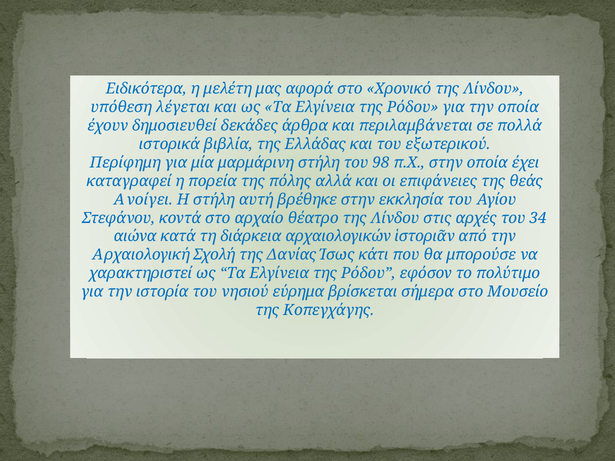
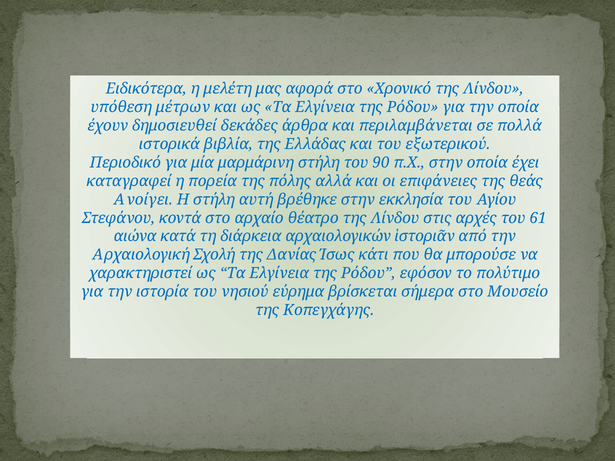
λέγεται: λέγεται -> μέτρων (183, 107)
Περίφημη: Περίφημη -> Περιοδικό (125, 163)
98: 98 -> 90 (381, 163)
34: 34 -> 61 (538, 218)
